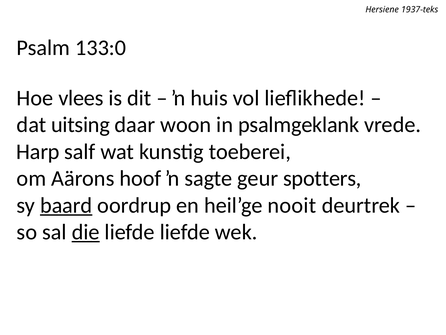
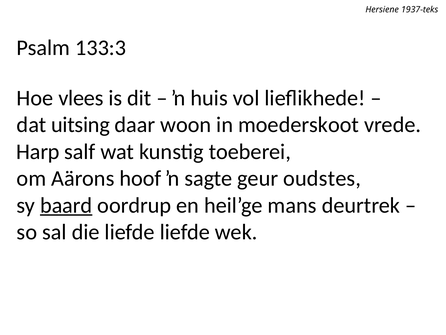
133:0: 133:0 -> 133:3 (101, 48)
psalmgeklank: psalmgeklank -> moederskoot (299, 125)
spotters: spotters -> oudstes (322, 178)
nooit: nooit -> mans (292, 205)
die underline: present -> none (86, 232)
